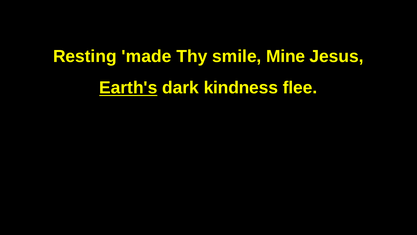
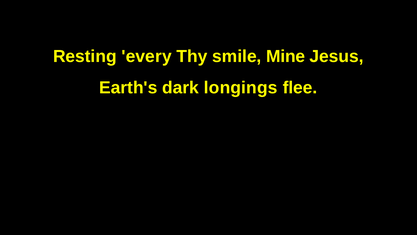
made: made -> every (147, 56)
Earth's underline: present -> none (128, 88)
kindness: kindness -> longings (241, 88)
